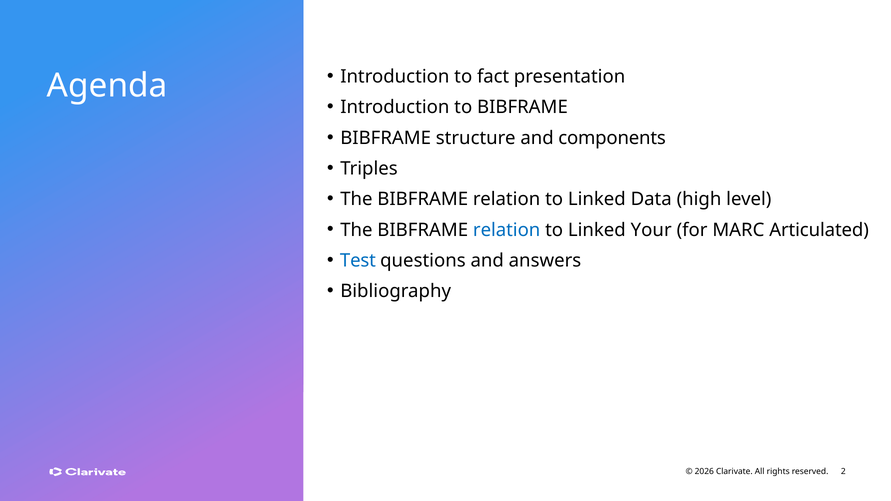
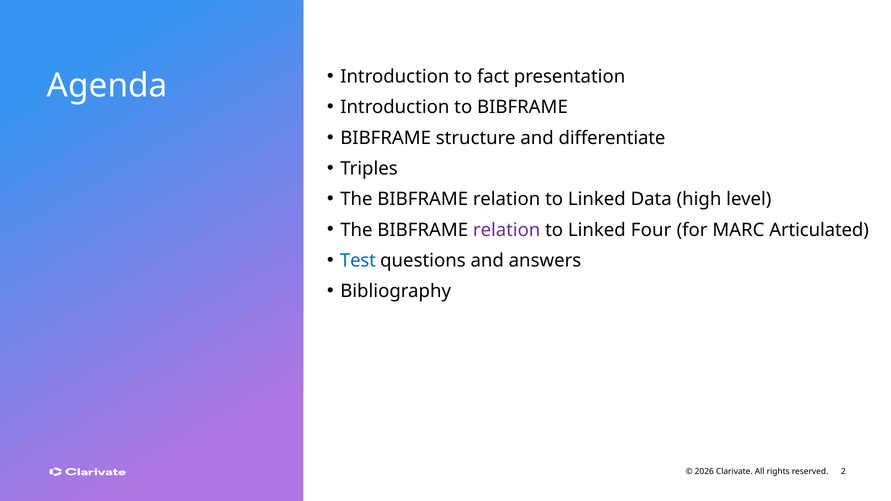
components: components -> differentiate (612, 138)
relation colour: blue -> purple (507, 230)
Your: Your -> Four (651, 230)
